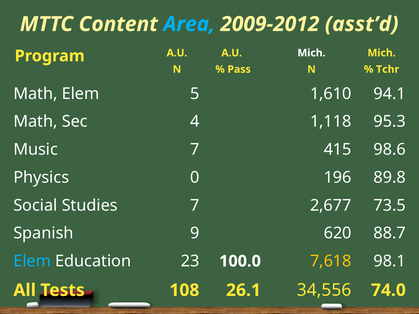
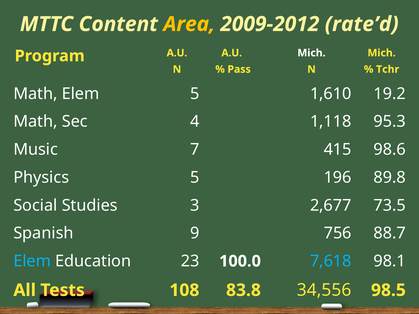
Area colour: light blue -> yellow (189, 24)
asst’d: asst’d -> rate’d (362, 24)
94.1: 94.1 -> 19.2 (390, 94)
Physics 0: 0 -> 5 (195, 178)
Studies 7: 7 -> 3 (195, 205)
620: 620 -> 756 (338, 233)
7,618 colour: yellow -> light blue (331, 261)
26.1: 26.1 -> 83.8 (243, 290)
74.0: 74.0 -> 98.5 (388, 290)
